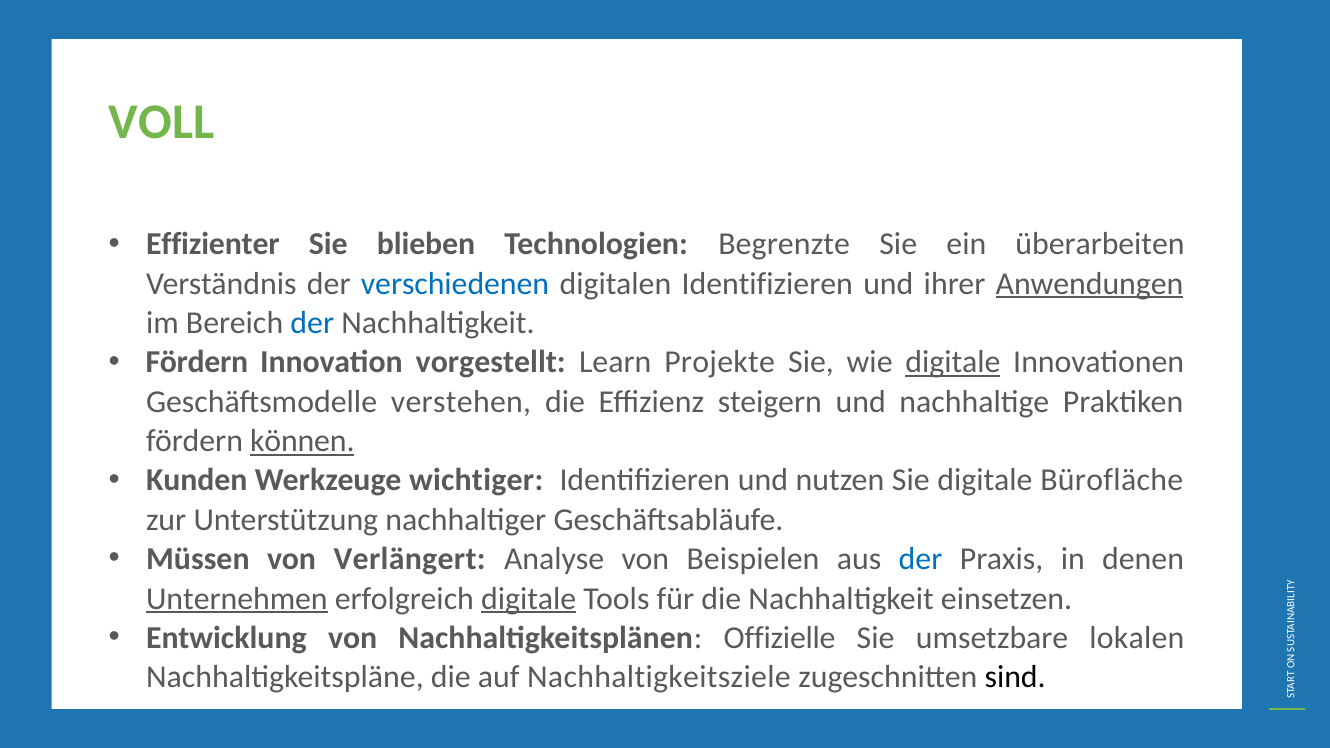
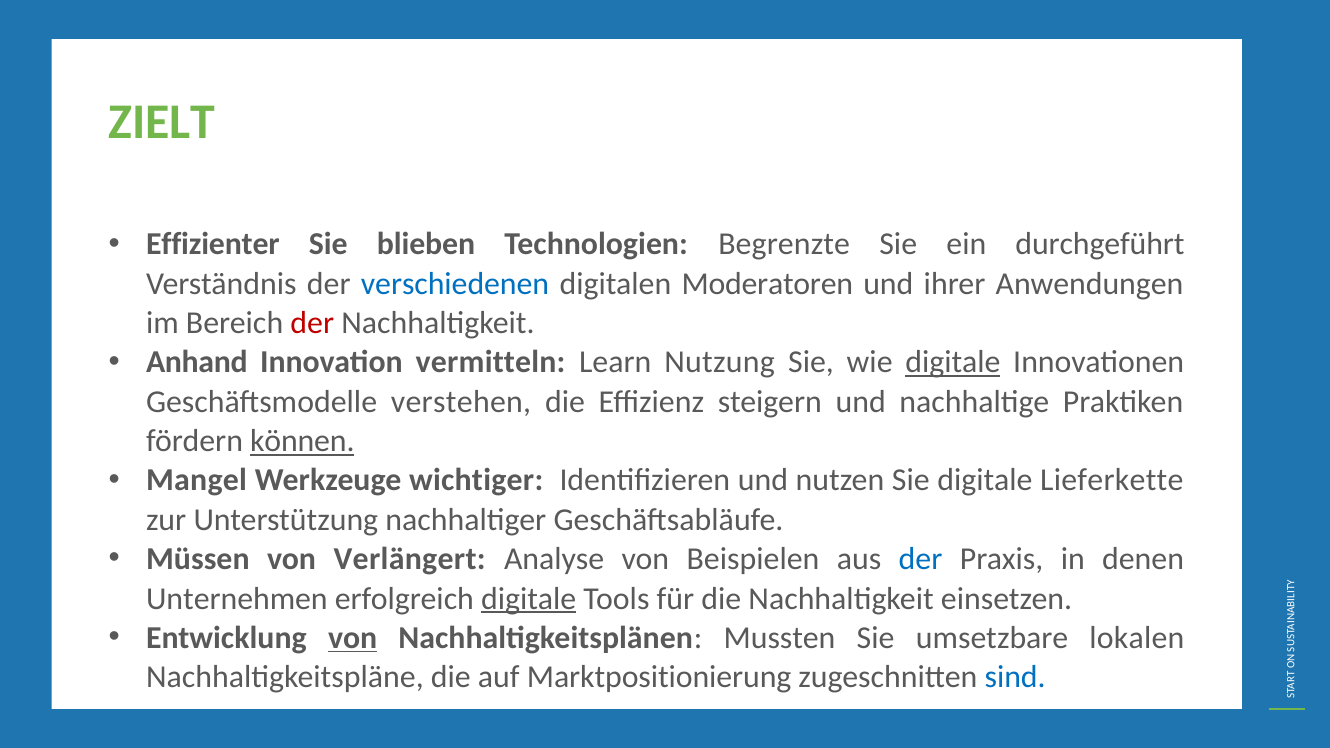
VOLL: VOLL -> ZIELT (162, 122)
überarbeiten: überarbeiten -> durchgeführt (1100, 244)
digitalen Identifizieren: Identifizieren -> Moderatoren (767, 284)
Anwendungen underline: present -> none (1089, 284)
der colour: blue -> red (312, 323)
Fördern: Fördern -> Anhand (197, 362)
vorgestellt: vorgestellt -> vermitteln (491, 362)
Projekte: Projekte -> Nutzung (720, 362)
Kunden: Kunden -> Mangel (197, 481)
Bürofläche: Bürofläche -> Lieferkette (1112, 481)
Unternehmen underline: present -> none (237, 599)
von underline: none -> present (353, 638)
Offizielle: Offizielle -> Mussten (780, 638)
Nachhaltigkeitsziele: Nachhaltigkeitsziele -> Marktpositionierung (659, 677)
sind colour: black -> blue (1015, 677)
